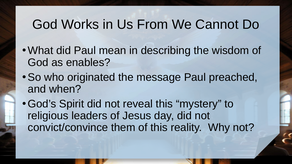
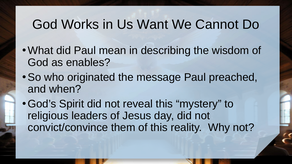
From: From -> Want (153, 25)
